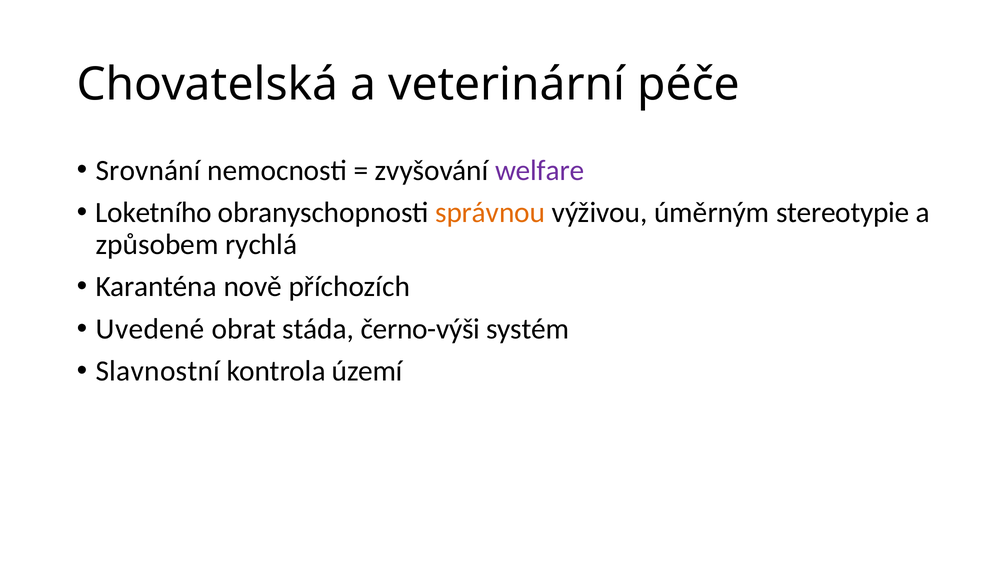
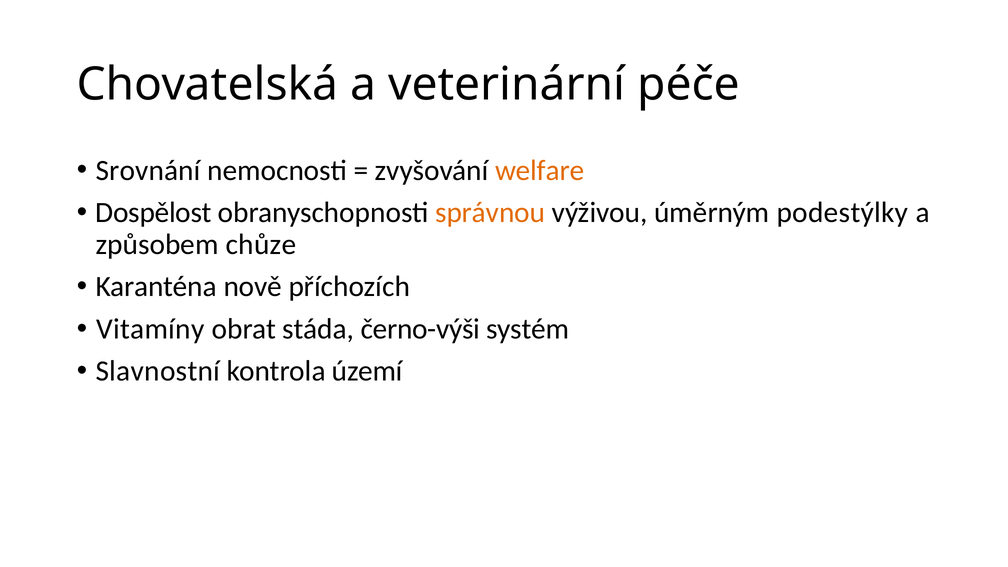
welfare colour: purple -> orange (540, 170)
Loketního: Loketního -> Dospělost (154, 213)
stereotypie: stereotypie -> podestýlky (842, 213)
rychlá: rychlá -> chůze (261, 244)
Uvedené: Uvedené -> Vitamíny (150, 329)
